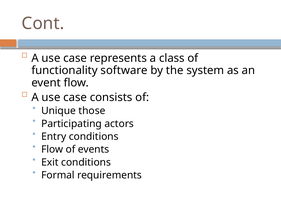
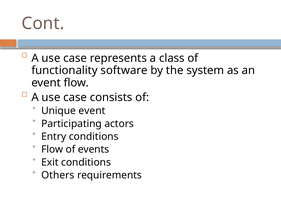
Unique those: those -> event (92, 111)
Formal: Formal -> Others (58, 175)
